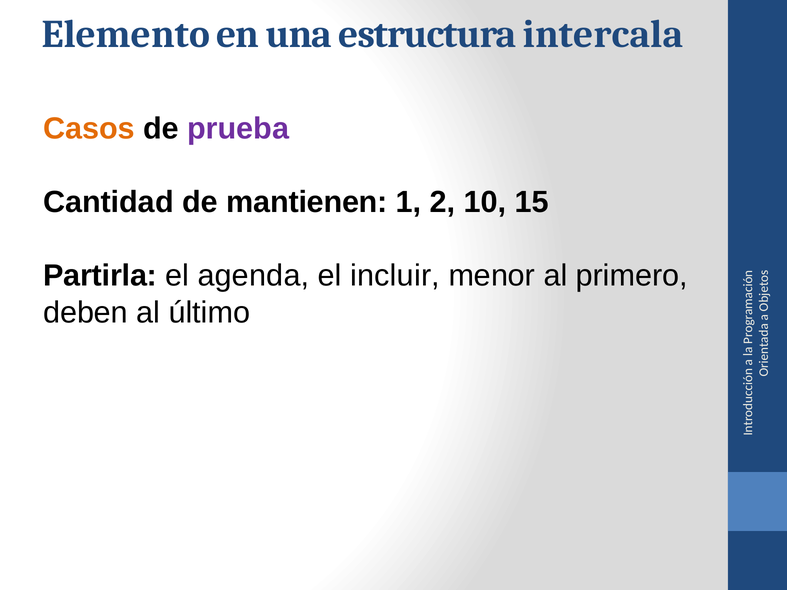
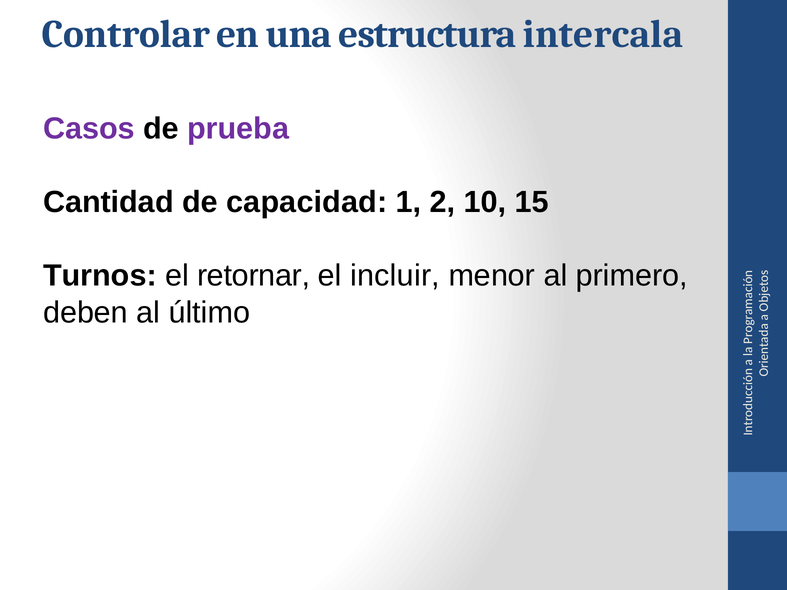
Elemento: Elemento -> Controlar (126, 34)
Casos colour: orange -> purple (89, 129)
mantienen: mantienen -> capacidad (307, 202)
Partirla: Partirla -> Turnos (100, 276)
agenda: agenda -> retornar (254, 276)
